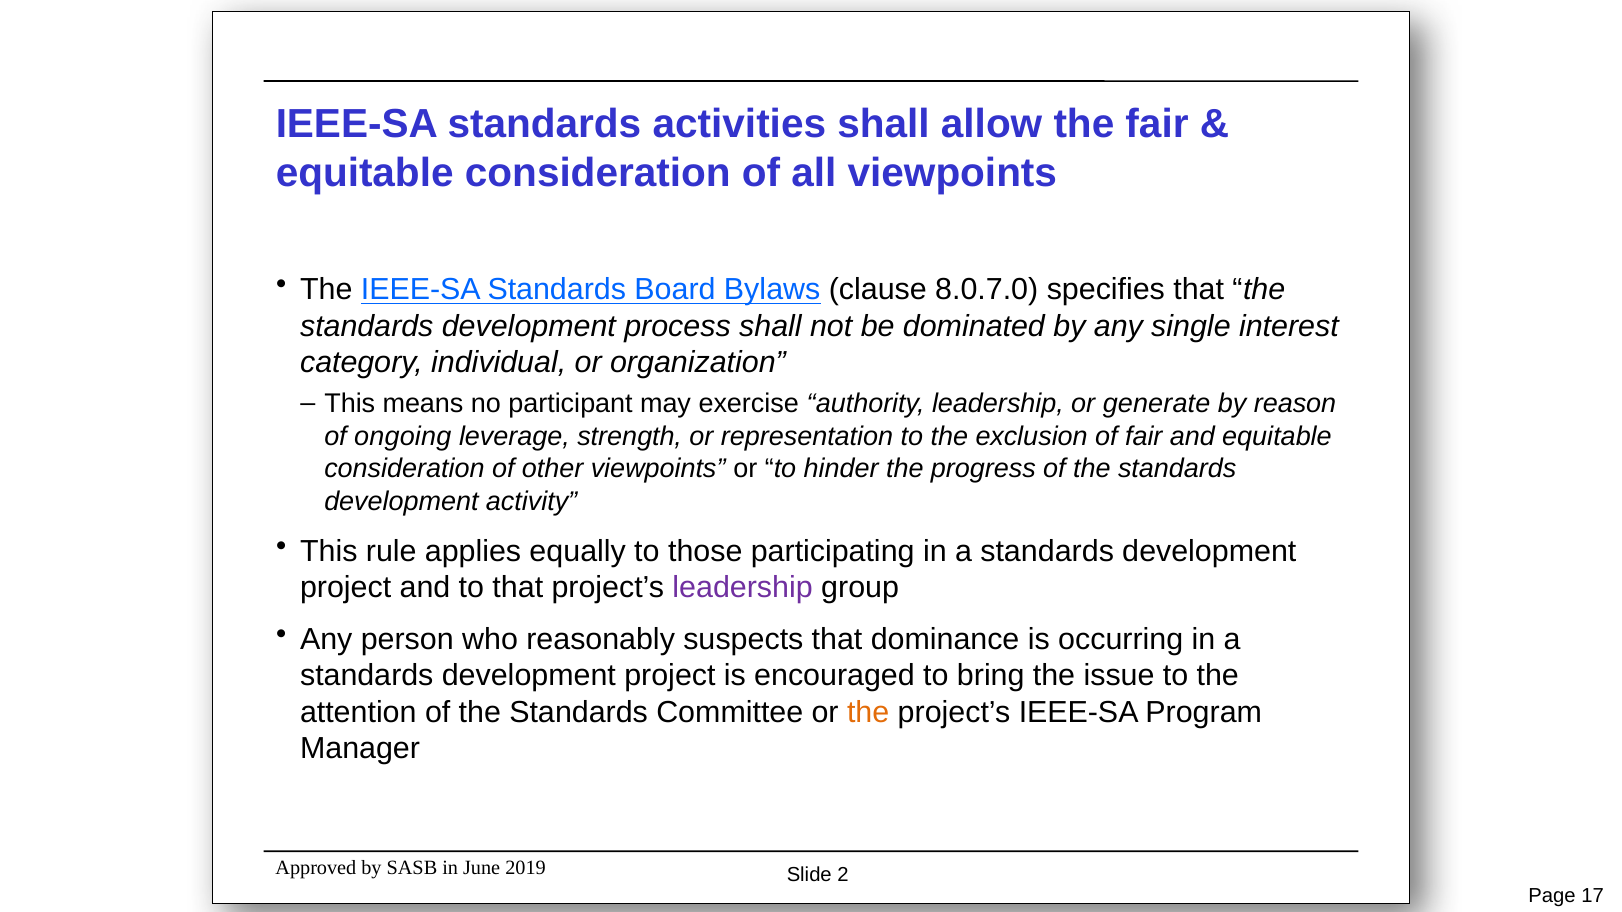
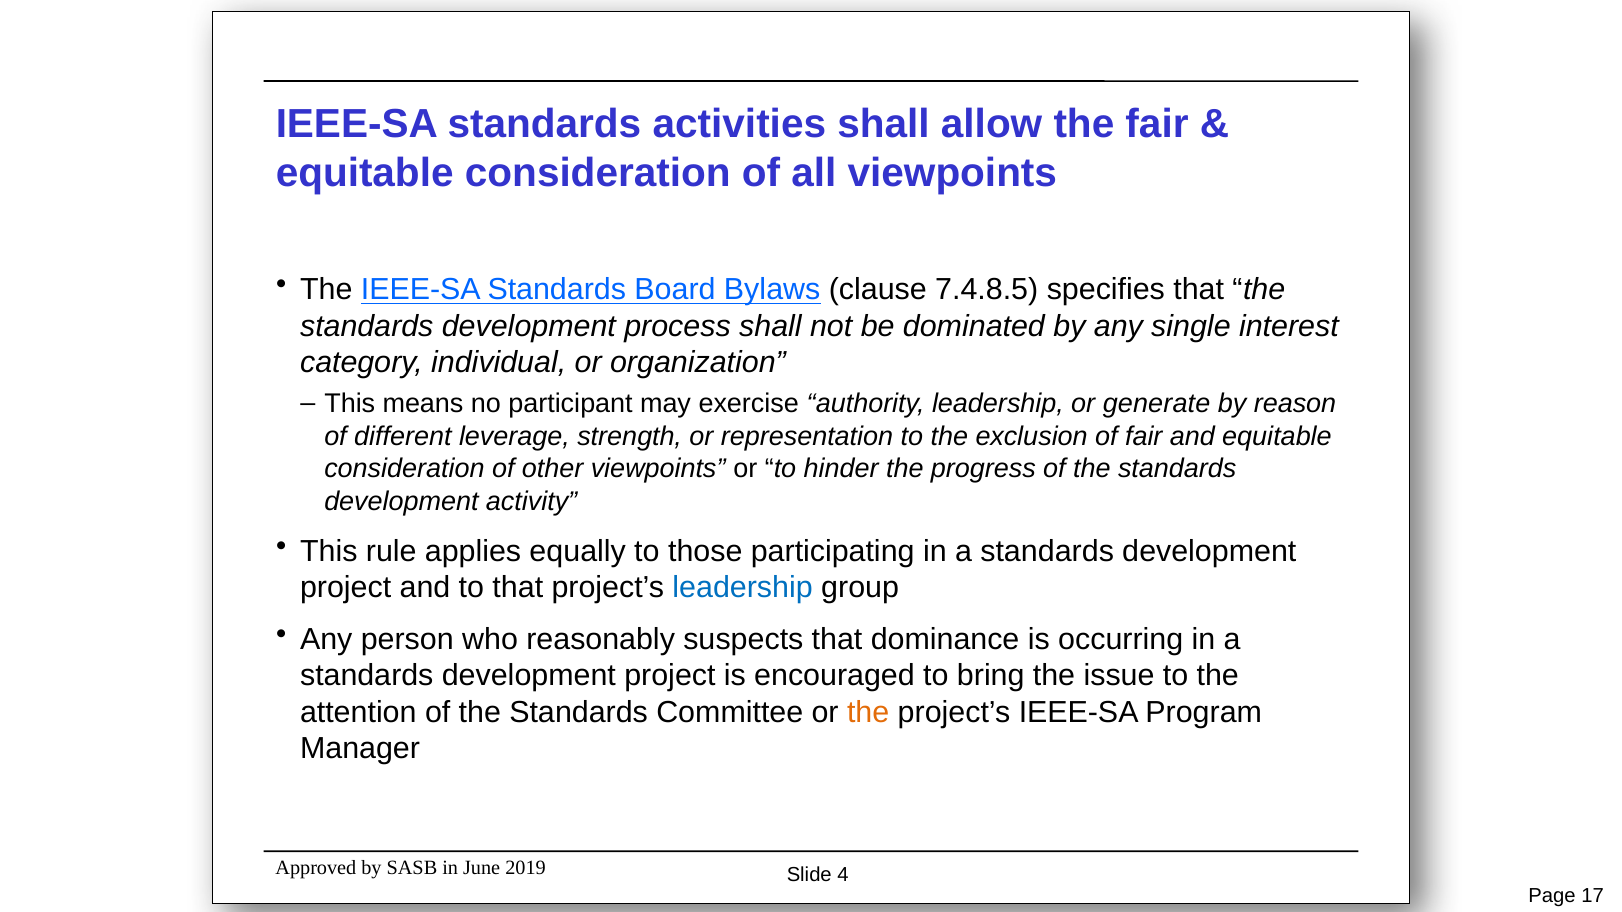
8.0.7.0: 8.0.7.0 -> 7.4.8.5 (987, 290)
ongoing: ongoing -> different (403, 436)
leadership colour: purple -> blue (743, 588)
2: 2 -> 4 (843, 875)
